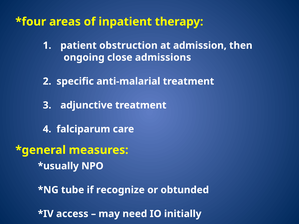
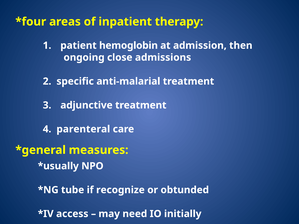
obstruction: obstruction -> hemoglobin (128, 46)
falciparum: falciparum -> parenteral (83, 129)
